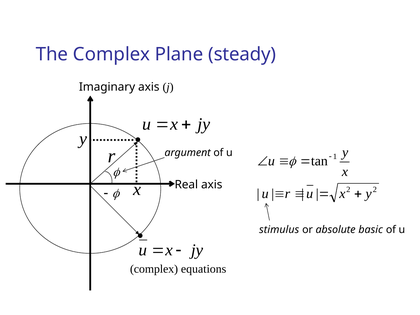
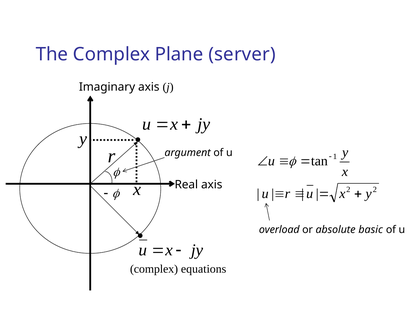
steady: steady -> server (242, 54)
stimulus: stimulus -> overload (279, 230)
